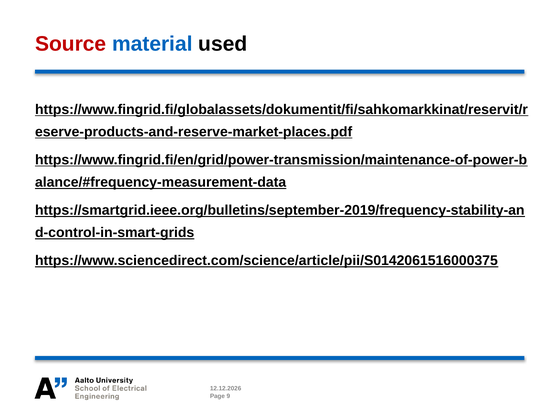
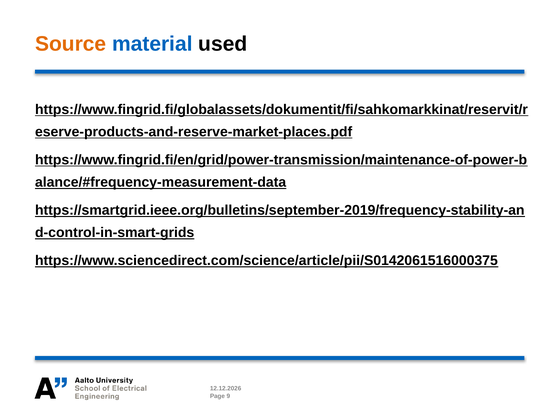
Source colour: red -> orange (71, 44)
